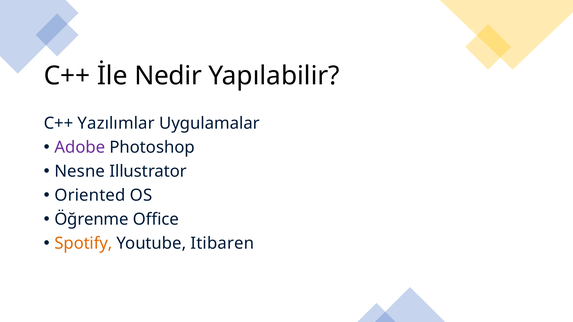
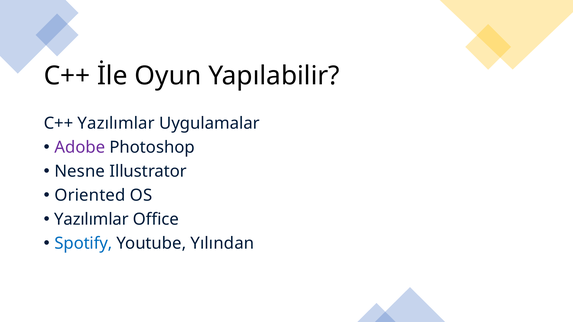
Nedir: Nedir -> Oyun (168, 76)
Öğrenme: Öğrenme -> Yazılımlar (91, 219)
Spotify colour: orange -> blue (83, 243)
Itibaren: Itibaren -> Yılından (222, 243)
